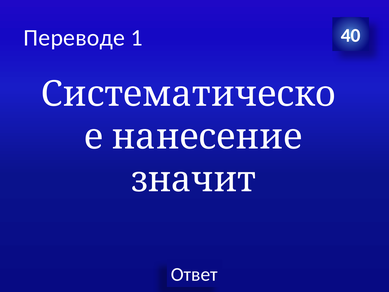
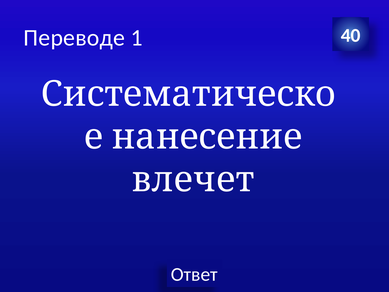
значит: значит -> влечет (193, 179)
